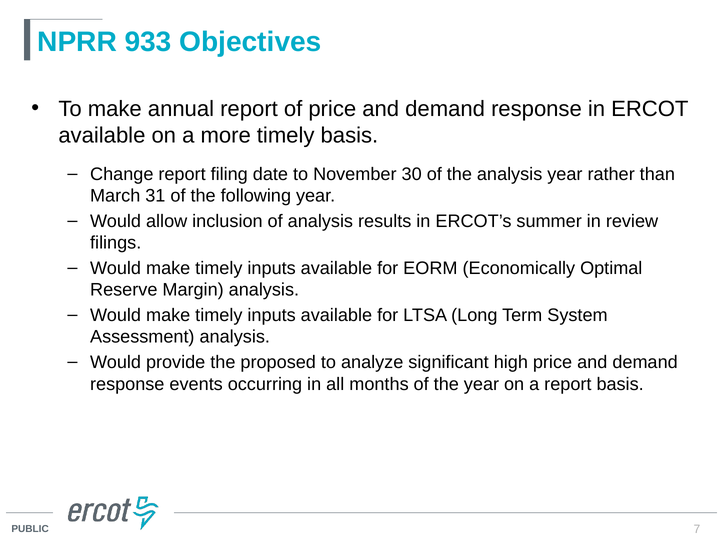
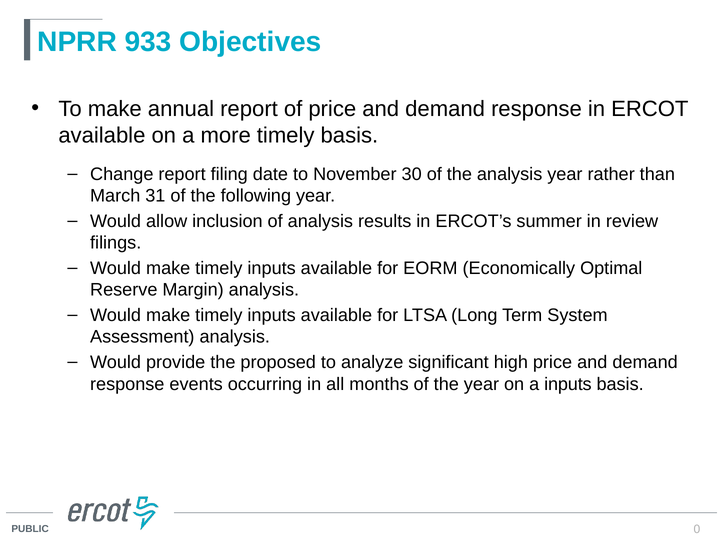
a report: report -> inputs (568, 384)
7: 7 -> 0 (697, 529)
